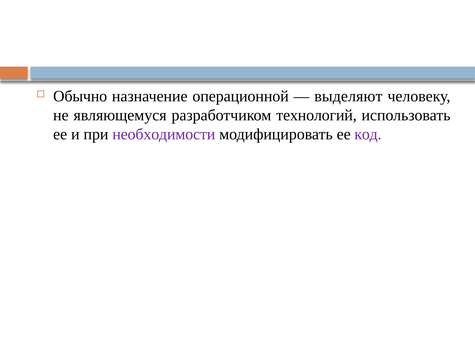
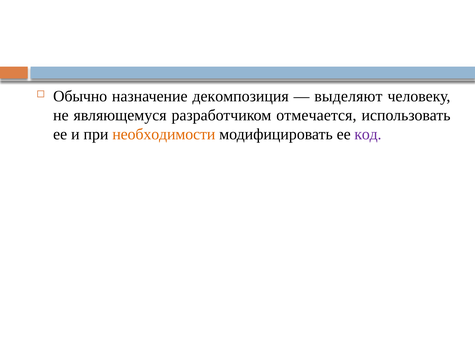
операционной: операционной -> декомпозиция (241, 96)
технологий: технологий -> отмечается (316, 115)
необходимости colour: purple -> orange (164, 134)
